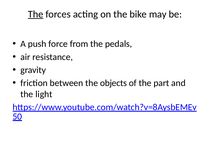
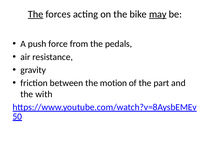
may underline: none -> present (158, 14)
objects: objects -> motion (113, 83)
light: light -> with (44, 94)
